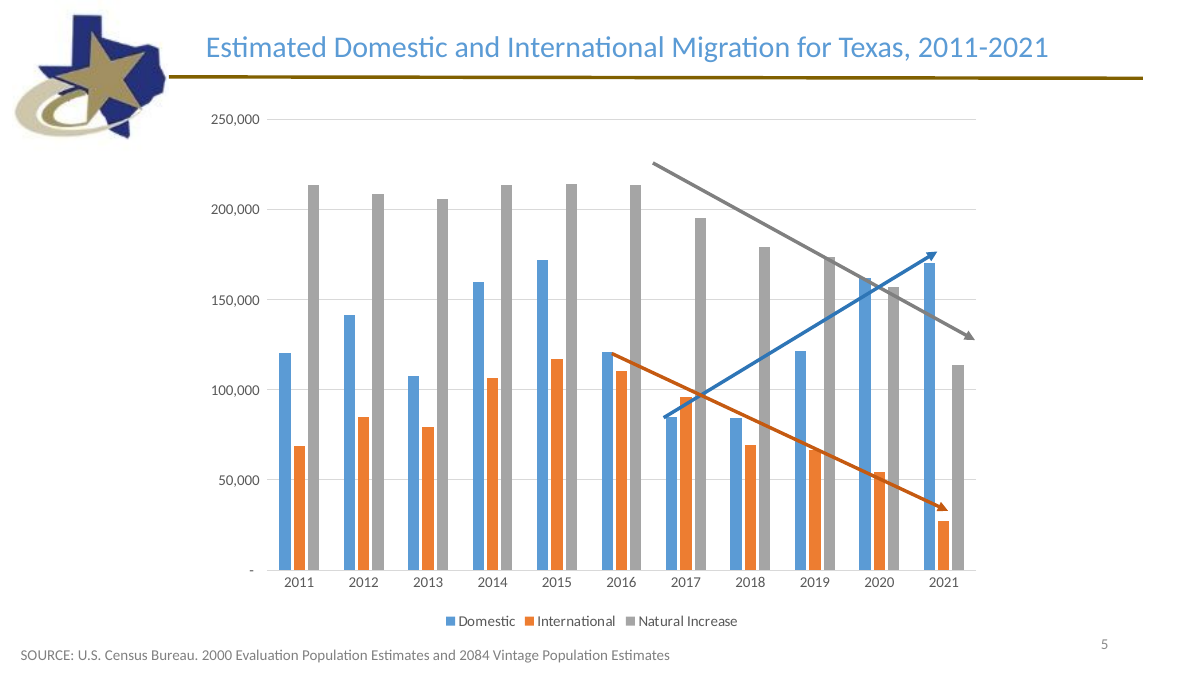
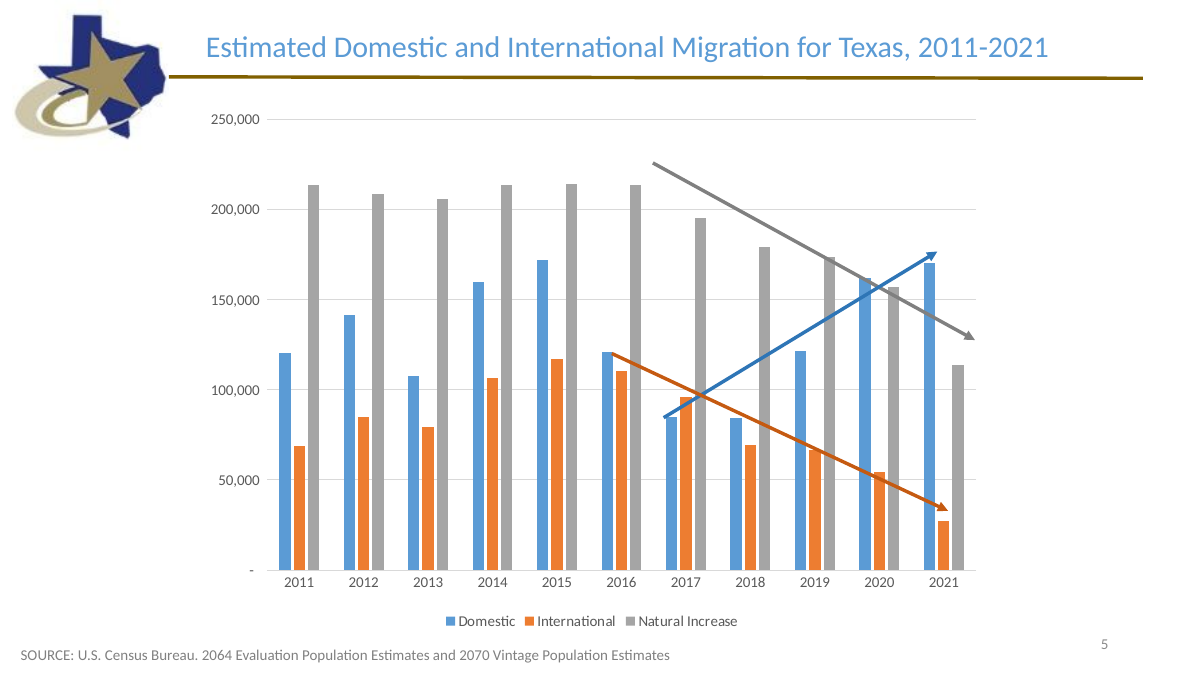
2000: 2000 -> 2064 (217, 655)
2084: 2084 -> 2070 (474, 655)
